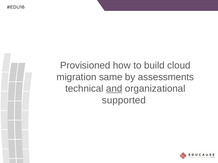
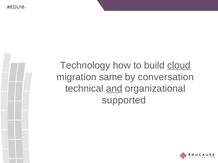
Provisioned: Provisioned -> Technology (85, 66)
cloud underline: none -> present (179, 66)
assessments: assessments -> conversation (166, 77)
